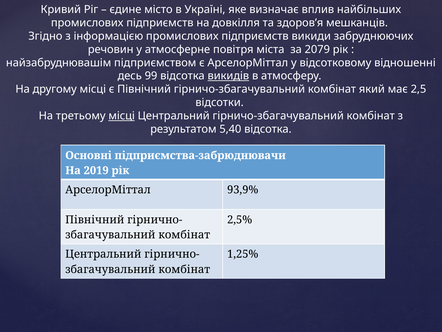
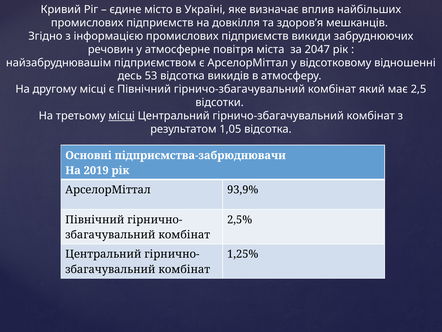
2079: 2079 -> 2047 (317, 49)
99: 99 -> 53 (151, 76)
викидів underline: present -> none (228, 76)
5,40: 5,40 -> 1,05 (230, 129)
